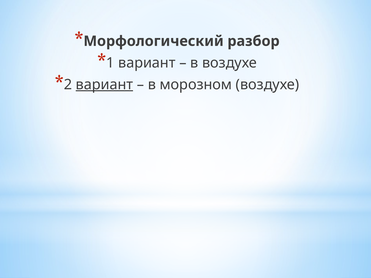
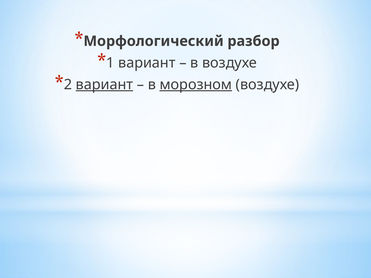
морозном underline: none -> present (196, 85)
